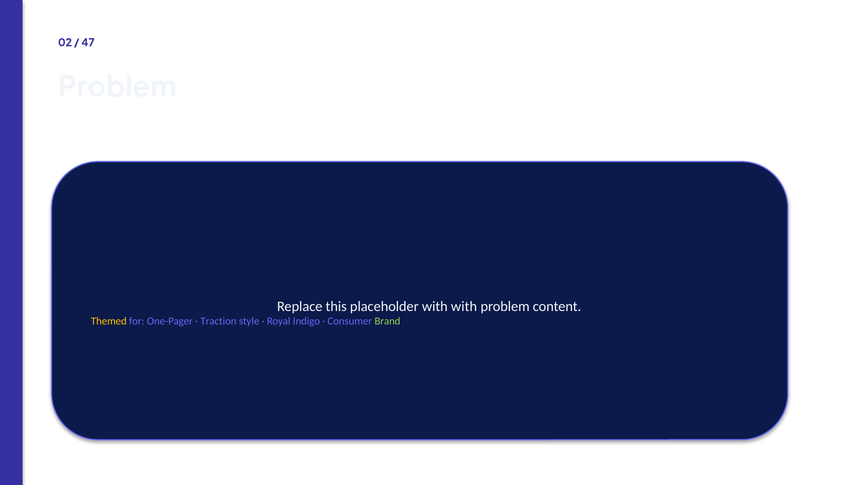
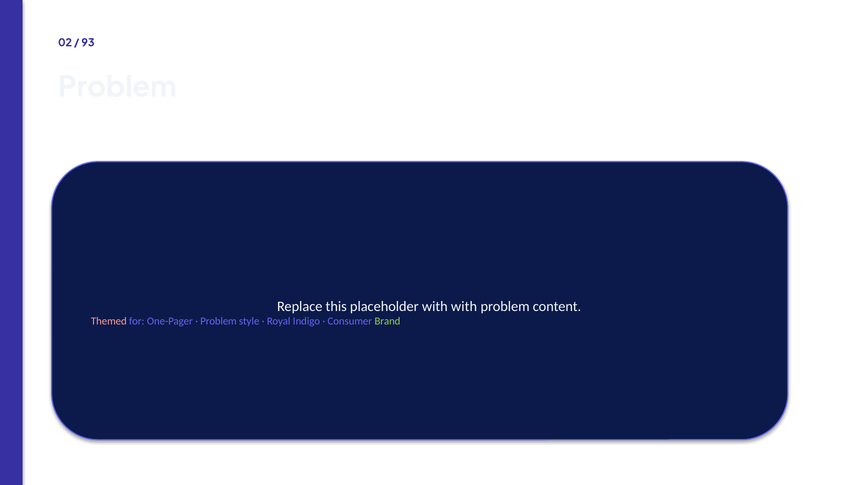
47: 47 -> 93 (88, 43)
Themed colour: yellow -> pink (109, 321)
Traction: Traction -> Problem (219, 321)
